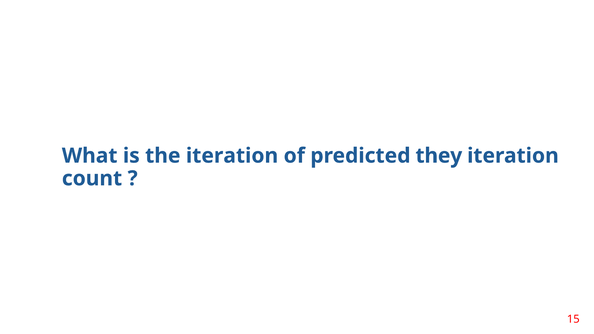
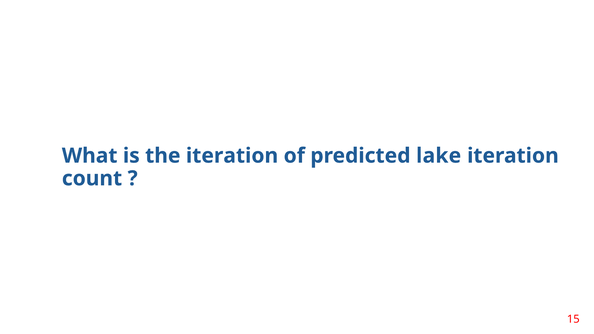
they: they -> lake (439, 156)
